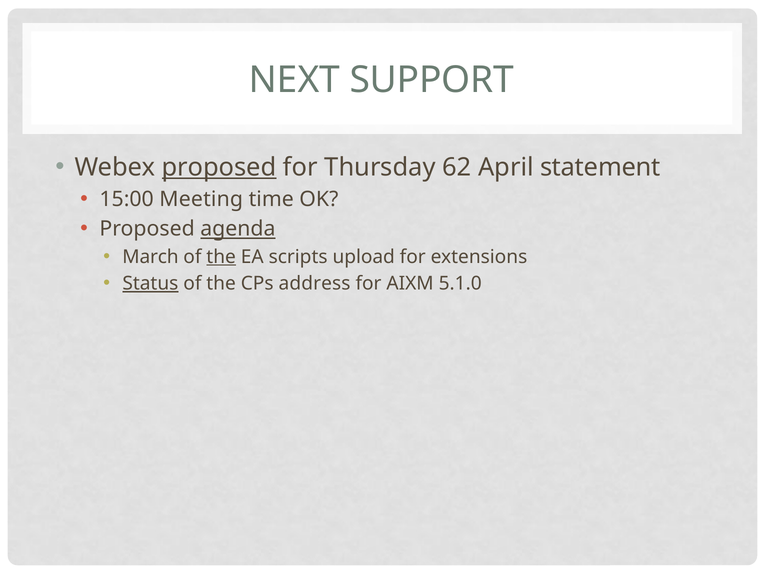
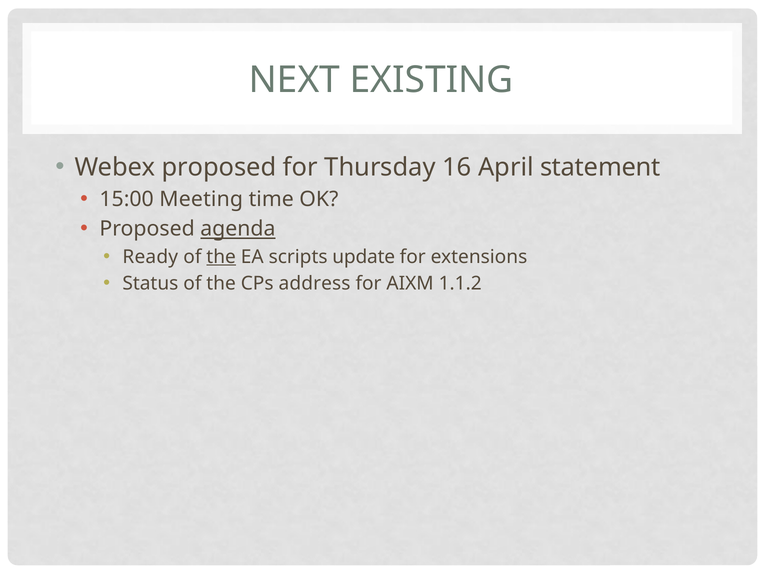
SUPPORT: SUPPORT -> EXISTING (432, 80)
proposed underline: present -> none (219, 168)
62: 62 -> 16 (457, 168)
March: March -> Ready (150, 257)
upload: upload -> update (364, 257)
Status underline: present -> none (150, 284)
5.1.0: 5.1.0 -> 1.1.2 (460, 284)
